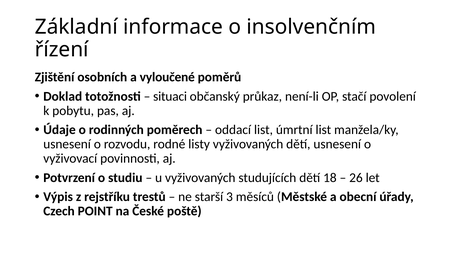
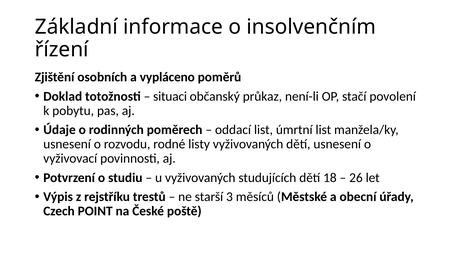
vyloučené: vyloučené -> vypláceno (167, 77)
